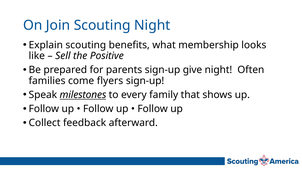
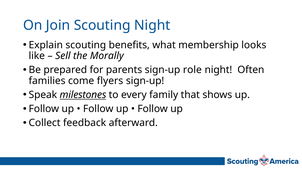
Positive: Positive -> Morally (107, 56)
give: give -> role (192, 70)
